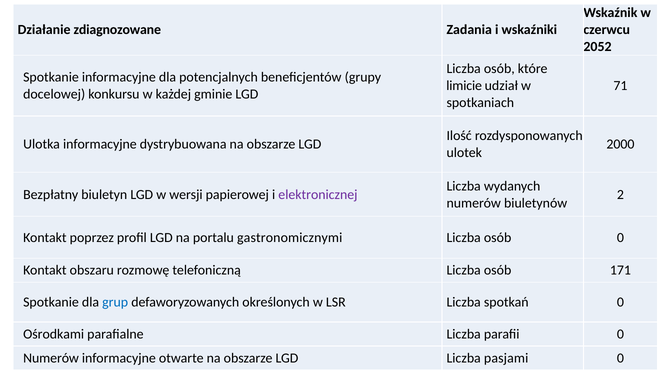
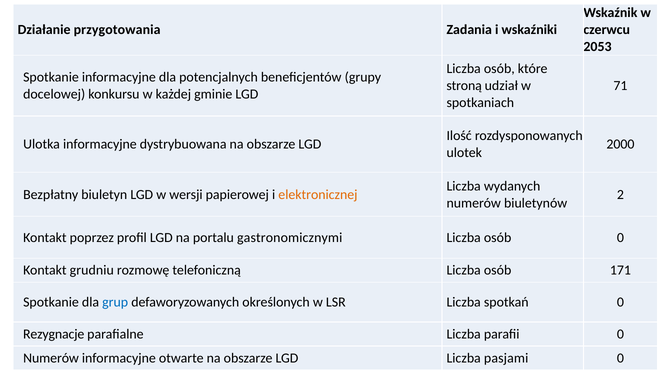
zdiagnozowane: zdiagnozowane -> przygotowania (117, 30)
2052: 2052 -> 2053 (598, 47)
limicie: limicie -> stroną (464, 86)
elektronicznej colour: purple -> orange (318, 195)
obszaru: obszaru -> grudniu (92, 270)
Ośrodkami: Ośrodkami -> Rezygnacje (54, 334)
